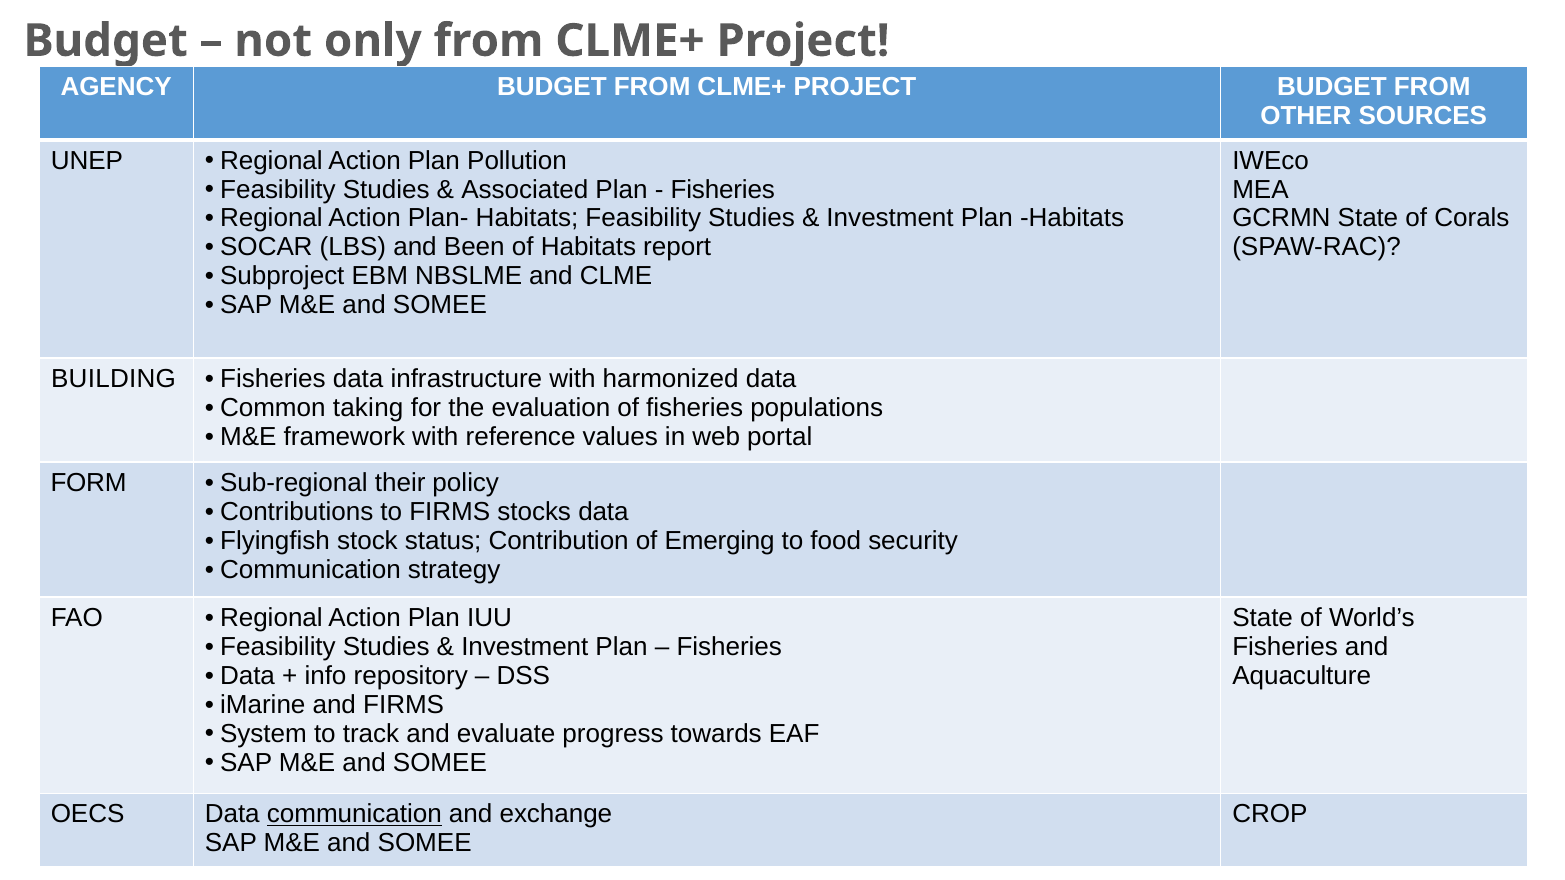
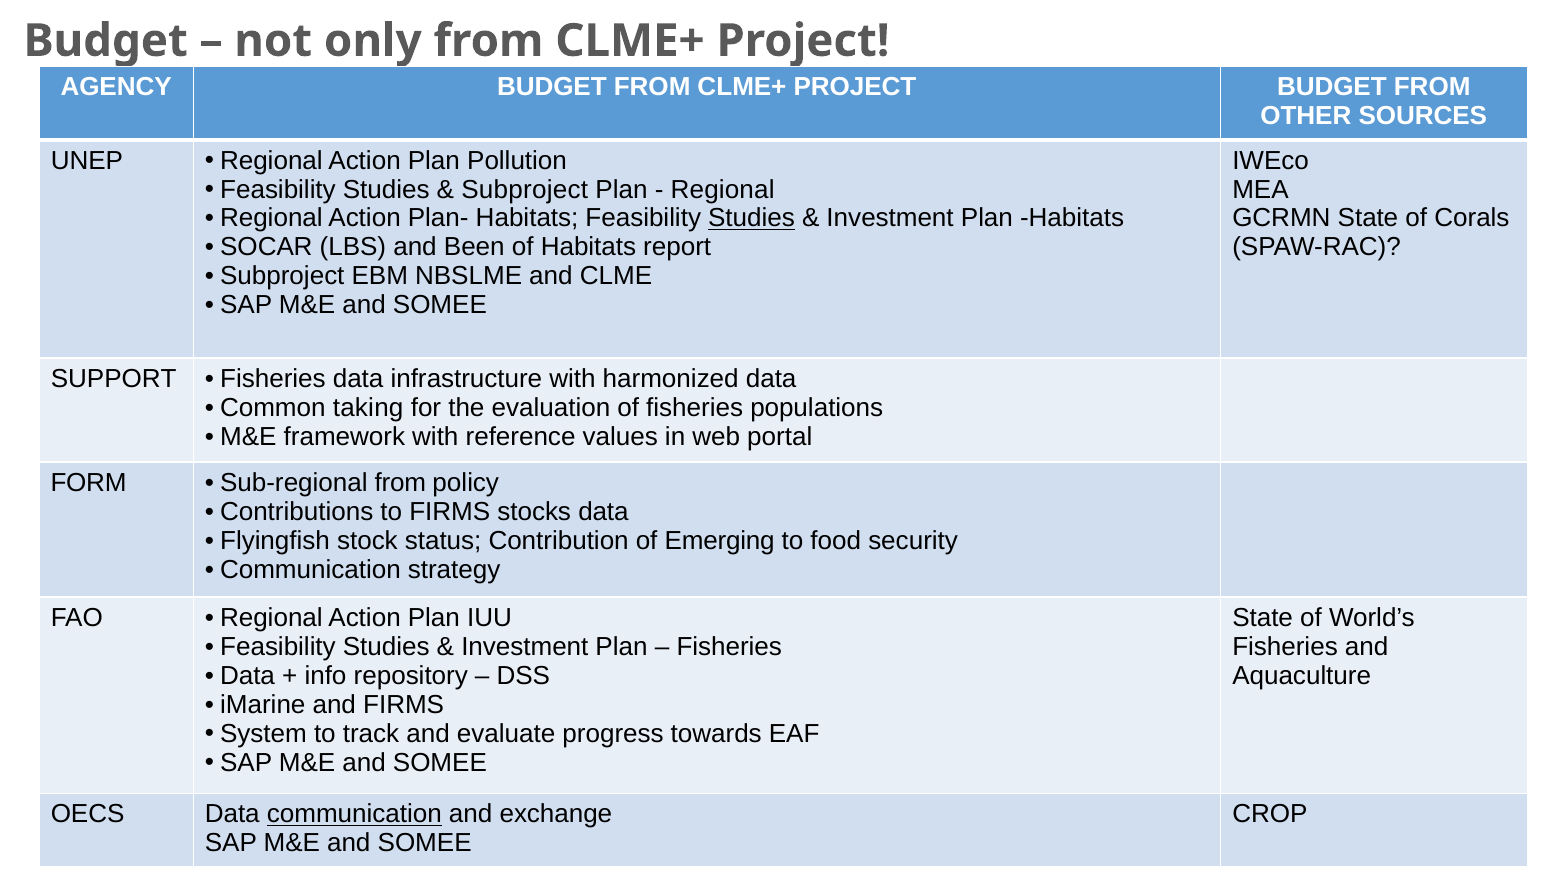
Associated: Associated -> Subproject (525, 190)
Fisheries: Fisheries -> Regional (723, 190)
Studies underline: none -> present (752, 218)
BUILDING: BUILDING -> SUPPORT (114, 379)
Sub-regional their: their -> from (400, 483)
